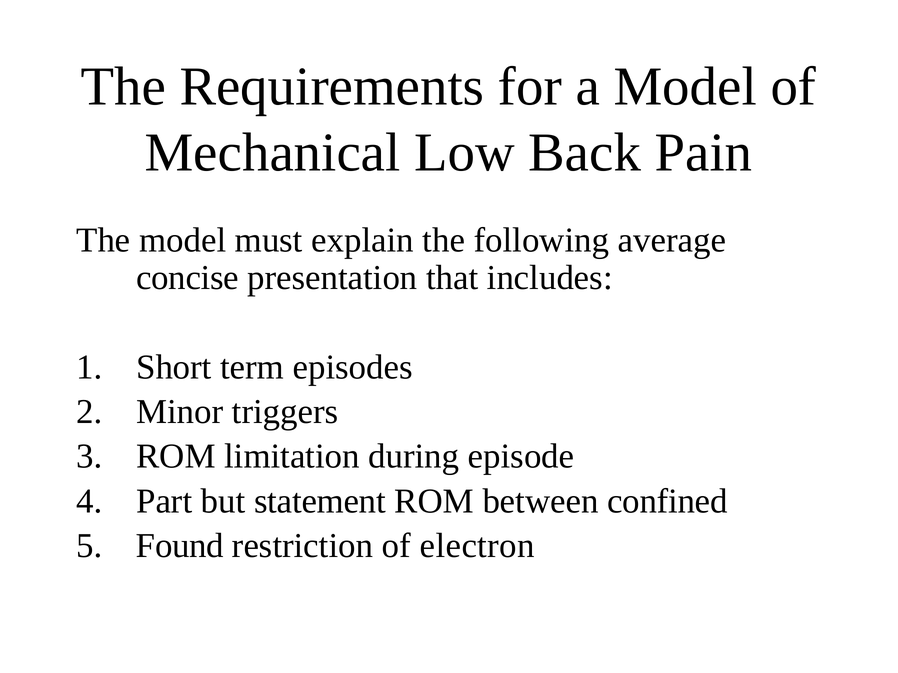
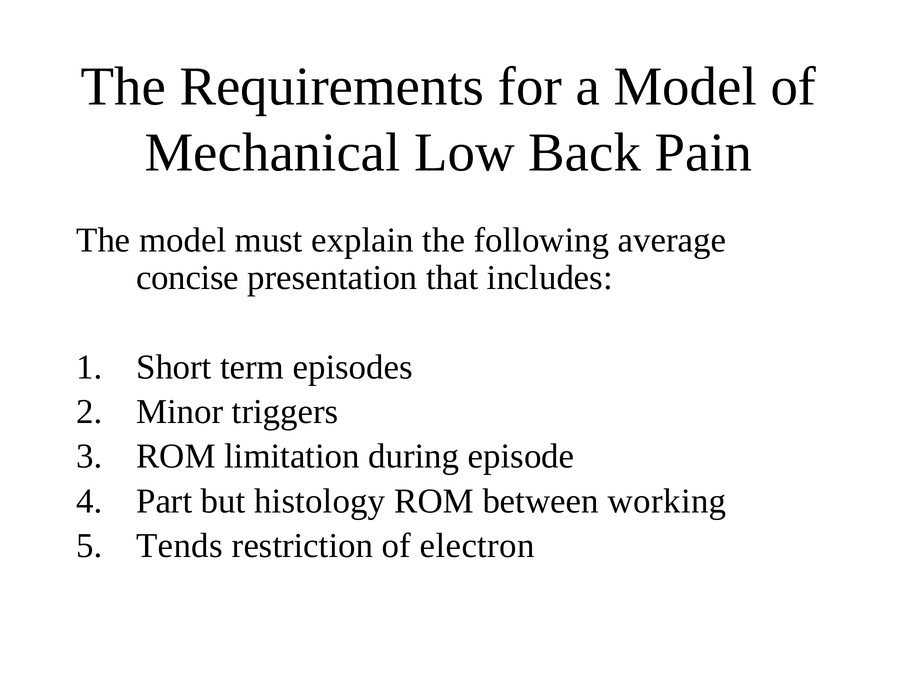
statement: statement -> histology (320, 501)
confined: confined -> working (667, 501)
Found: Found -> Tends (180, 546)
